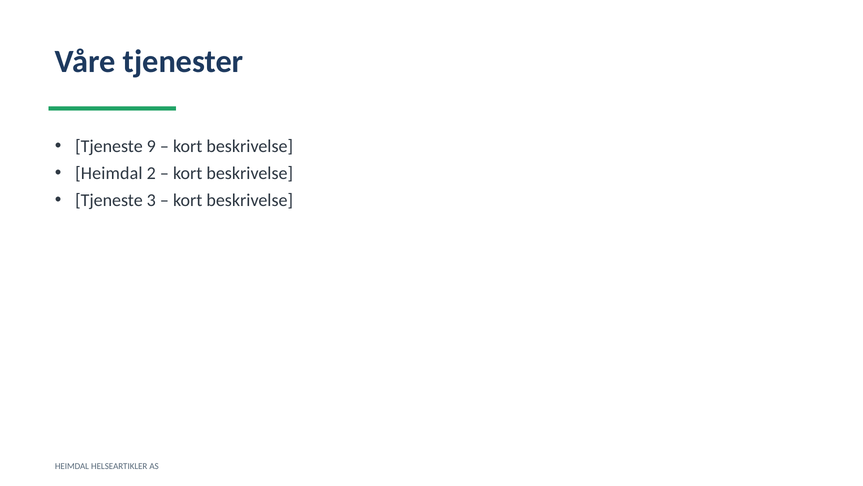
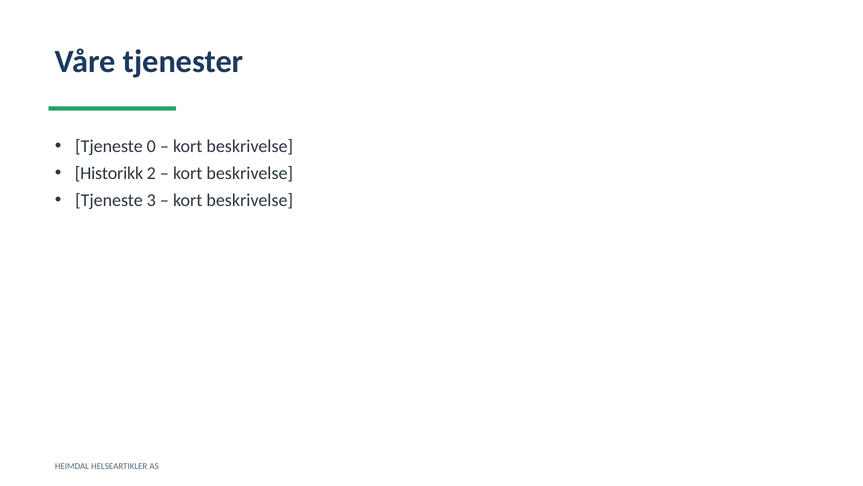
9: 9 -> 0 (151, 146)
Heimdal: Heimdal -> Historikk (109, 173)
